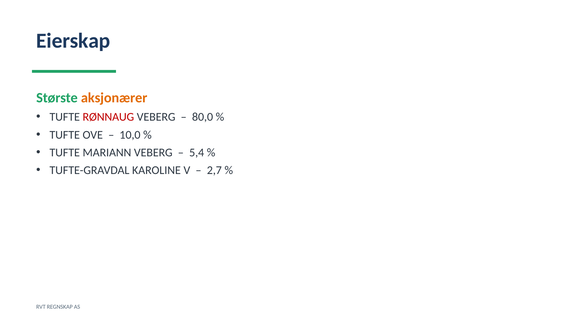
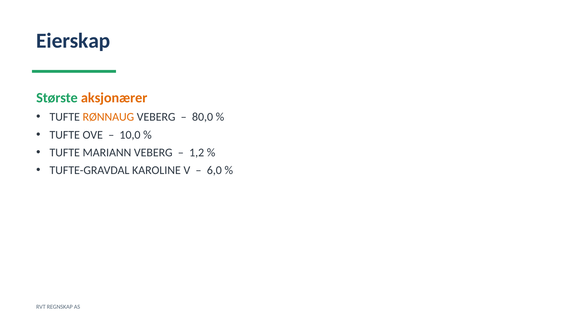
RØNNAUG colour: red -> orange (108, 117)
5,4: 5,4 -> 1,2 (197, 153)
2,7: 2,7 -> 6,0 (214, 170)
